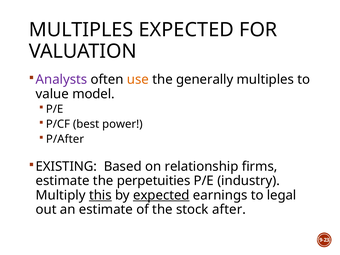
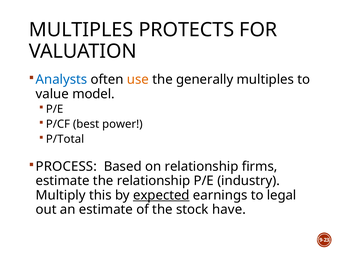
MULTIPLES EXPECTED: EXPECTED -> PROTECTS (186, 30)
Analysts colour: purple -> blue (61, 80)
P/After: P/After -> P/Total (65, 139)
EXISTING: EXISTING -> PROCESS (66, 167)
the perpetuities: perpetuities -> relationship (154, 181)
this underline: present -> none (100, 195)
after: after -> have (229, 209)
